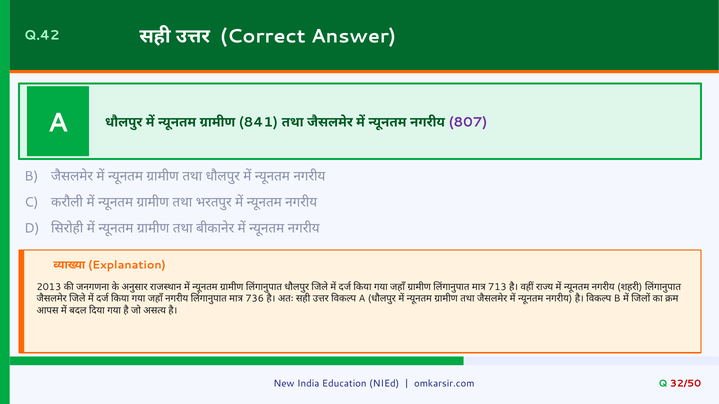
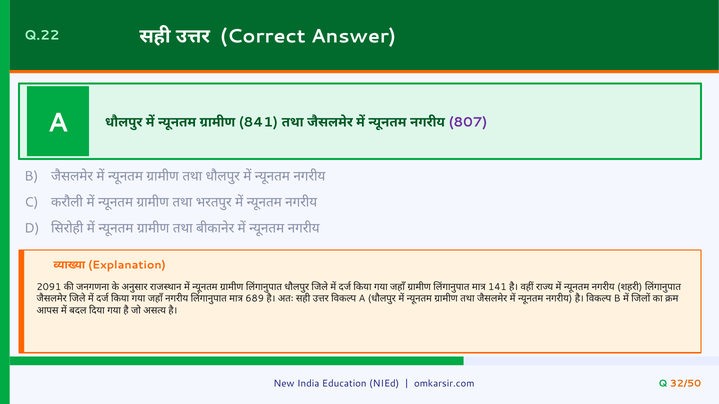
Q.42: Q.42 -> Q.22 (42, 35)
2013: 2013 -> 2091 (49, 287)
713: 713 -> 141 (497, 287)
736: 736 -> 689 (255, 299)
32/50 colour: red -> orange (686, 384)
